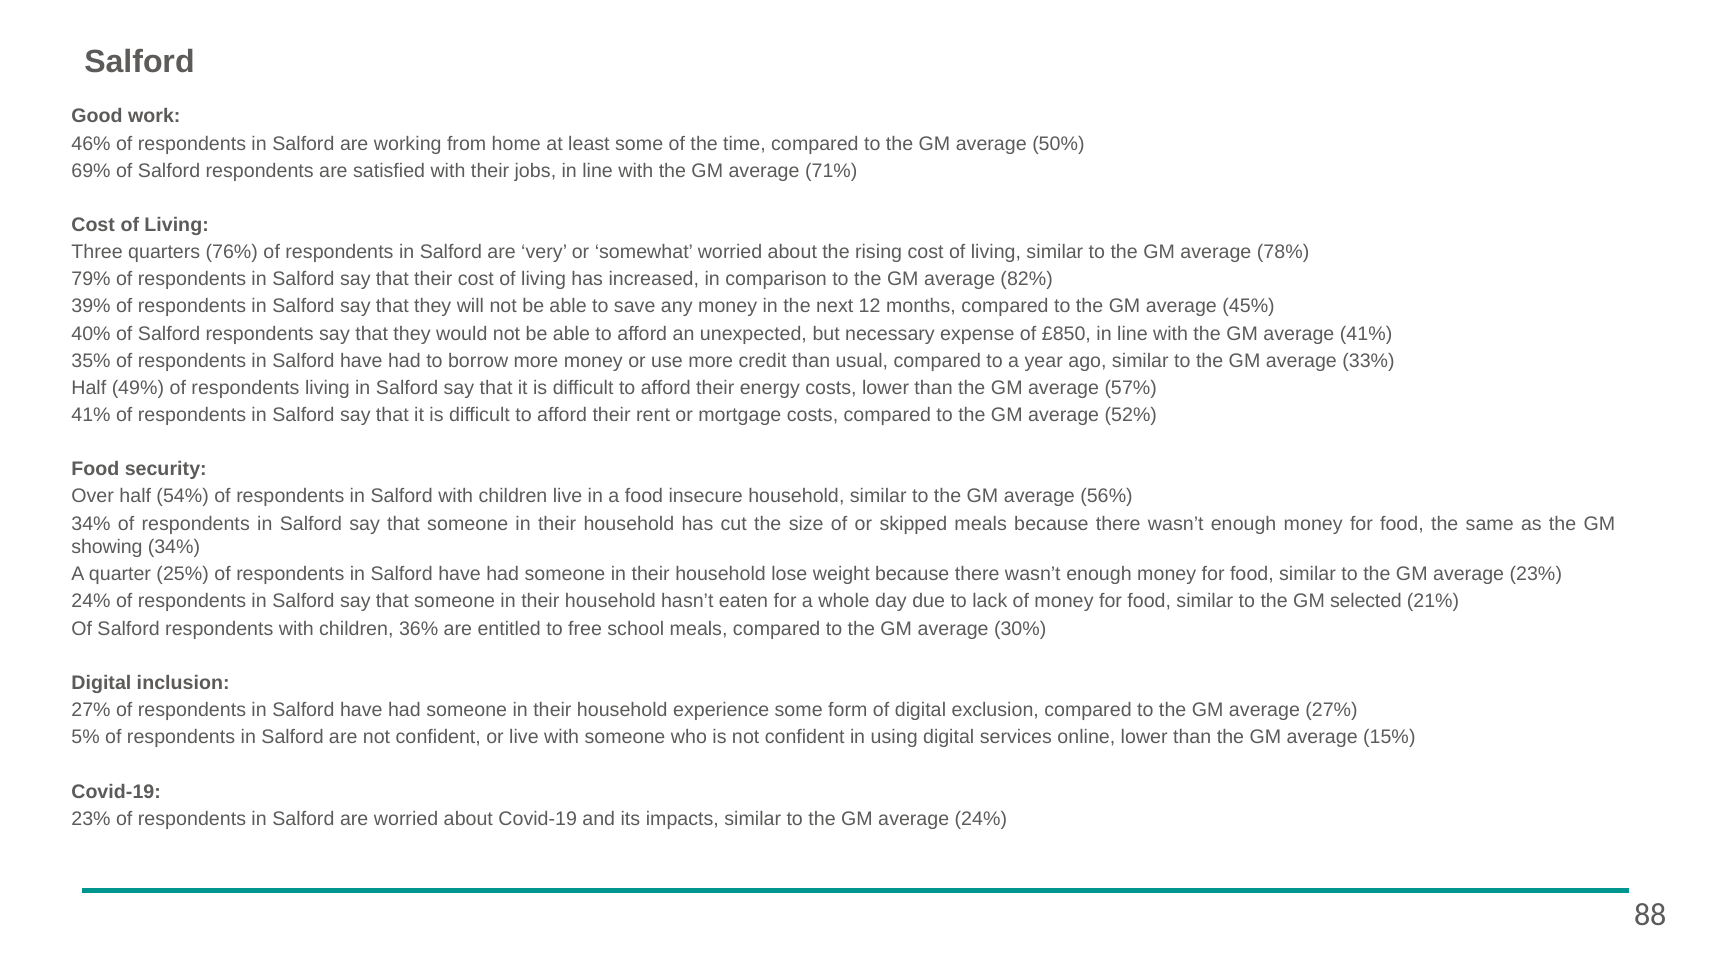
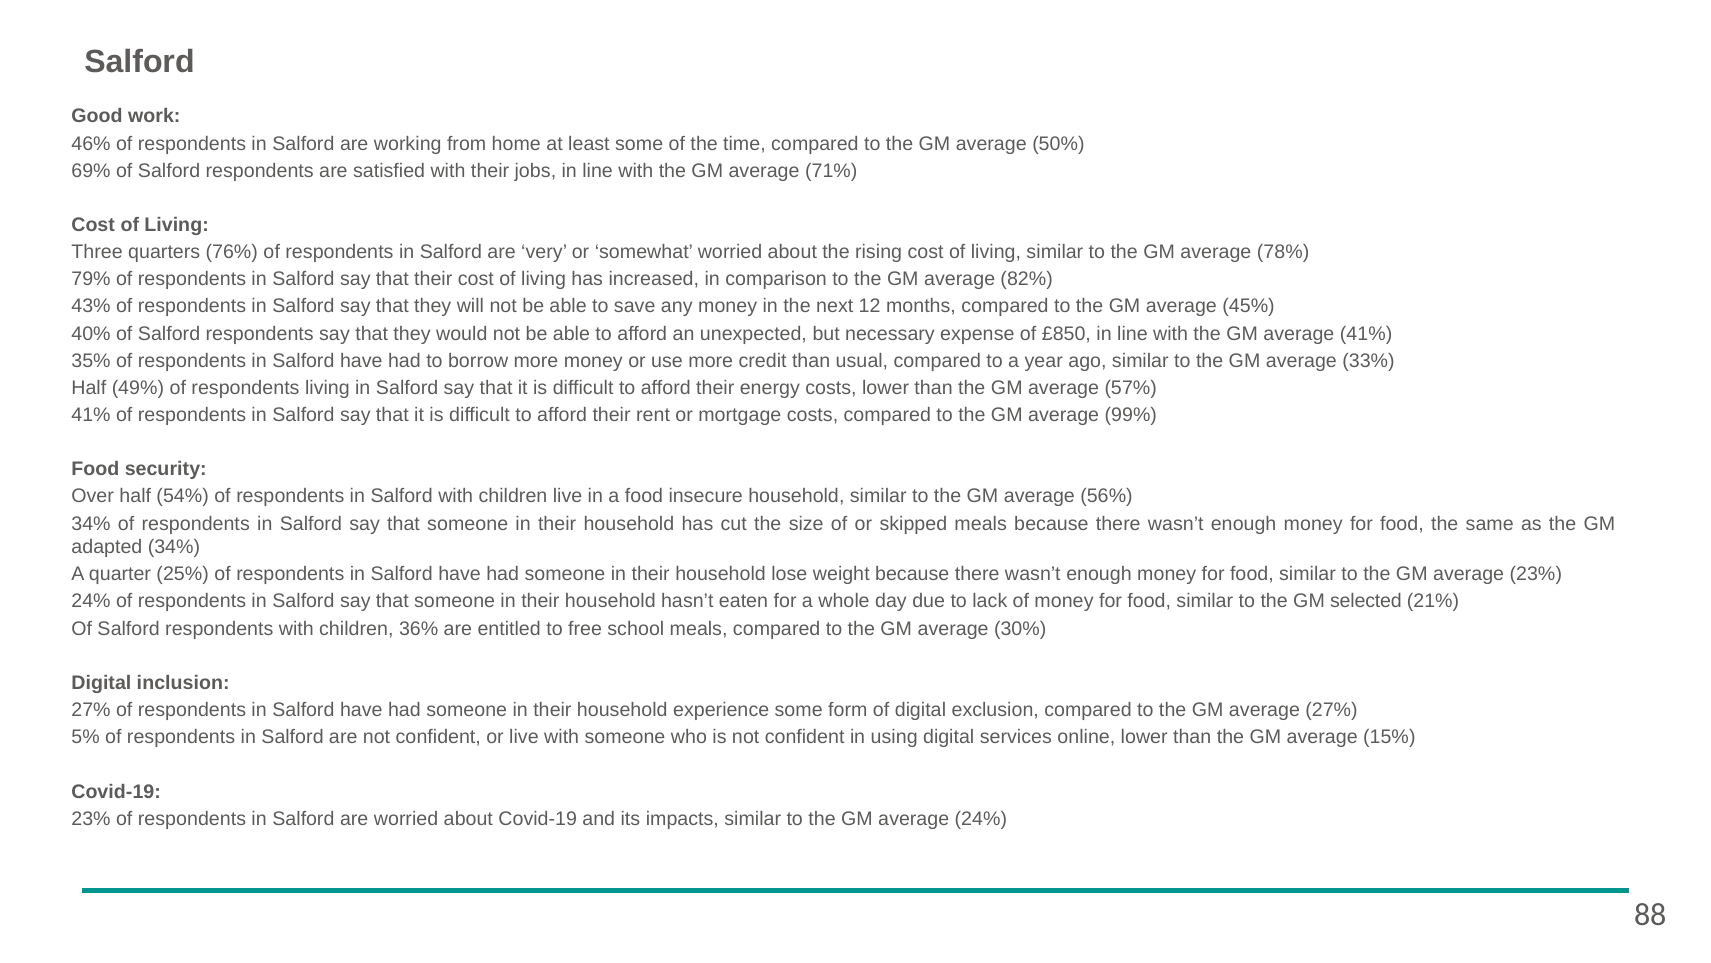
39%: 39% -> 43% (91, 306)
52%: 52% -> 99% (1131, 415)
showing: showing -> adapted (107, 547)
